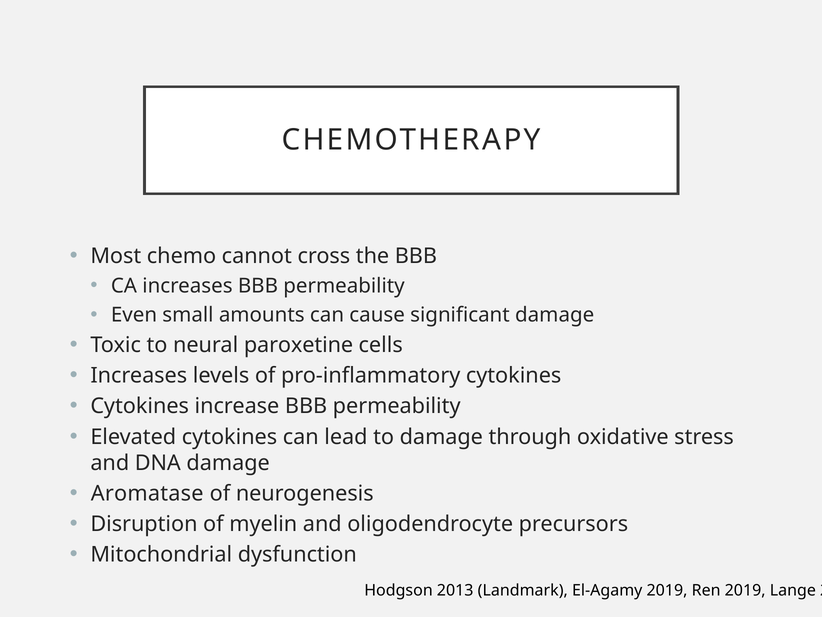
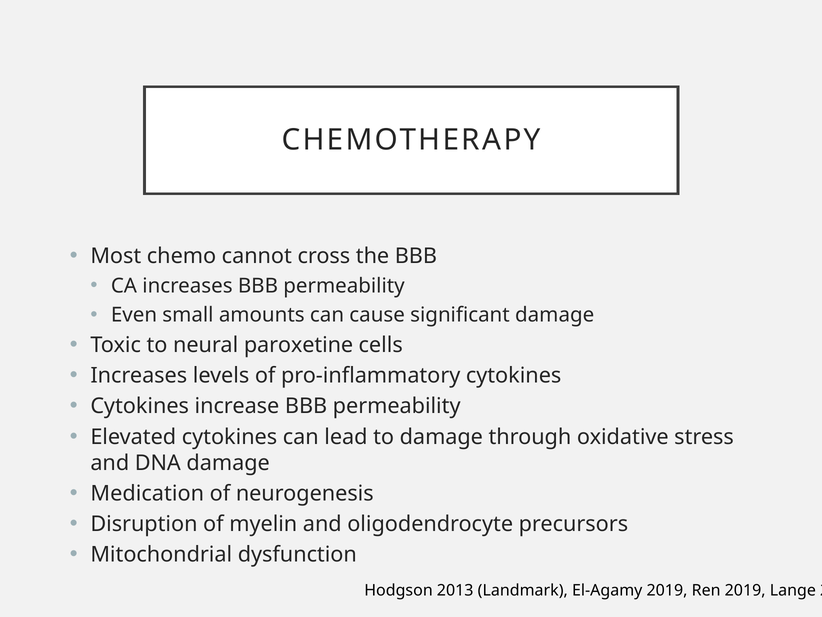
Aromatase: Aromatase -> Medication (147, 493)
